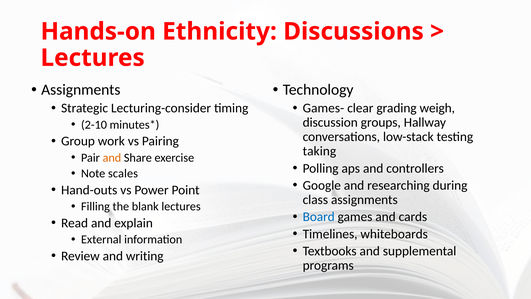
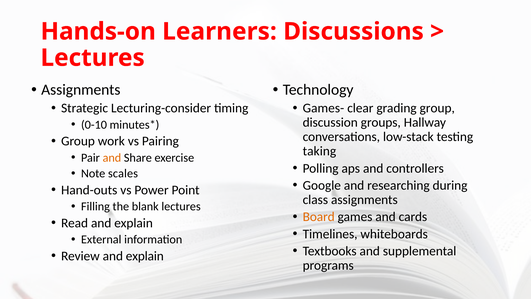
Ethnicity: Ethnicity -> Learners (219, 31)
grading weigh: weigh -> group (437, 108)
2-10: 2-10 -> 0-10 (94, 125)
Board colour: blue -> orange (319, 217)
Review and writing: writing -> explain (145, 256)
